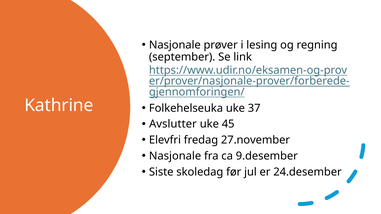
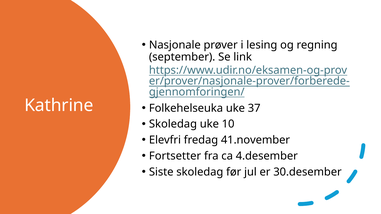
Avslutter: Avslutter -> Skoledag (173, 124)
45: 45 -> 10 (228, 124)
27.november: 27.november -> 41.november (255, 140)
Nasjonale: Nasjonale -> Fortsetter (175, 156)
9.desember: 9.desember -> 4.desember (267, 156)
24.desember: 24.desember -> 30.desember (307, 172)
